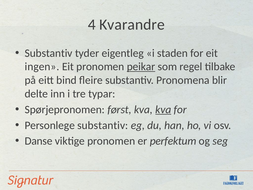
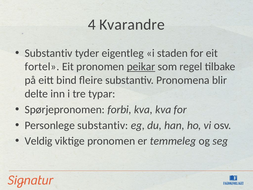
ingen: ingen -> fortel (42, 67)
først: først -> forbi (119, 109)
kva underline: present -> none (163, 109)
Danse: Danse -> Veldig (39, 141)
perfektum: perfektum -> temmeleg (173, 141)
